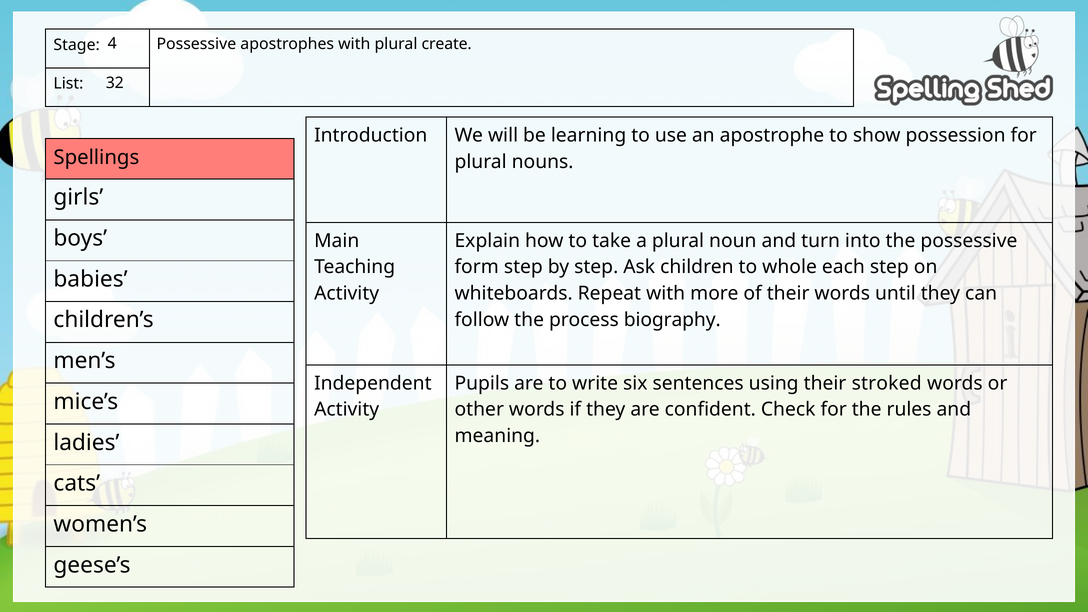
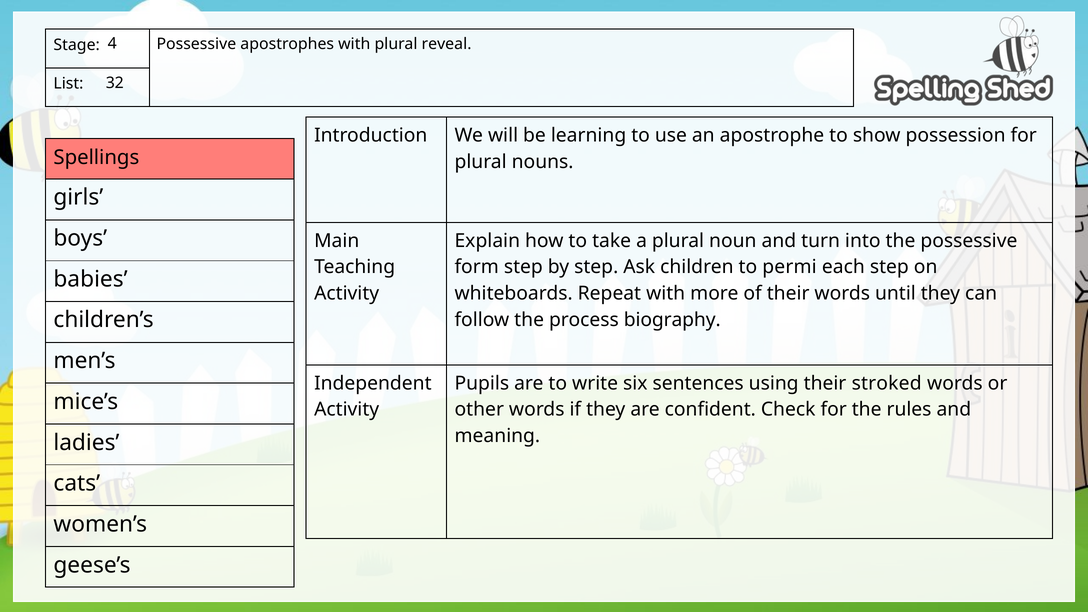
create: create -> reveal (447, 44)
whole: whole -> permi (789, 267)
